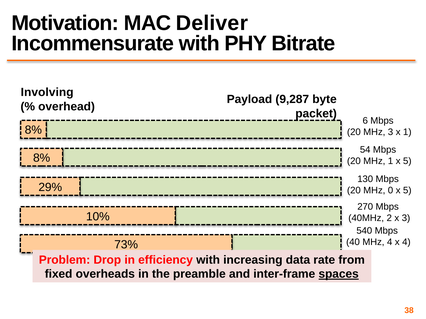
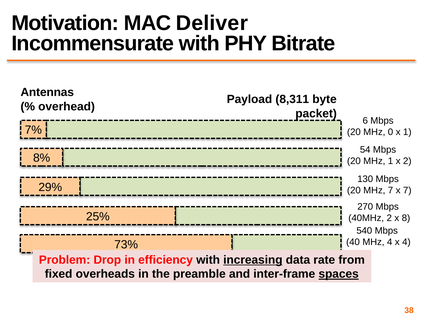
Involving: Involving -> Antennas (47, 92)
9,287: 9,287 -> 8,311 (292, 99)
8%: 8% -> 7% (33, 130)
MHz 3: 3 -> 0 (391, 132)
1 x 5: 5 -> 2 (407, 161)
MHz 0: 0 -> 7 (391, 191)
5: 5 -> 7 (407, 191)
10%: 10% -> 25% (98, 217)
x 3: 3 -> 8 (406, 218)
increasing underline: none -> present (253, 260)
